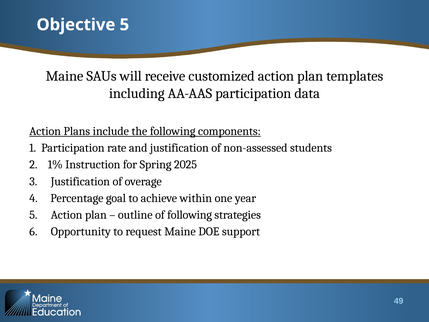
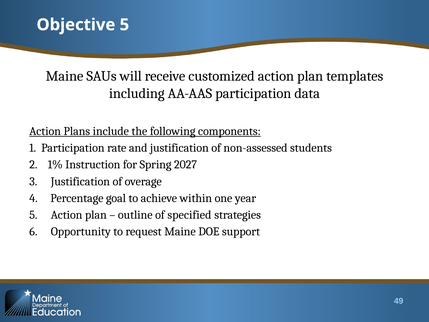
2025: 2025 -> 2027 (185, 165)
of following: following -> specified (189, 215)
